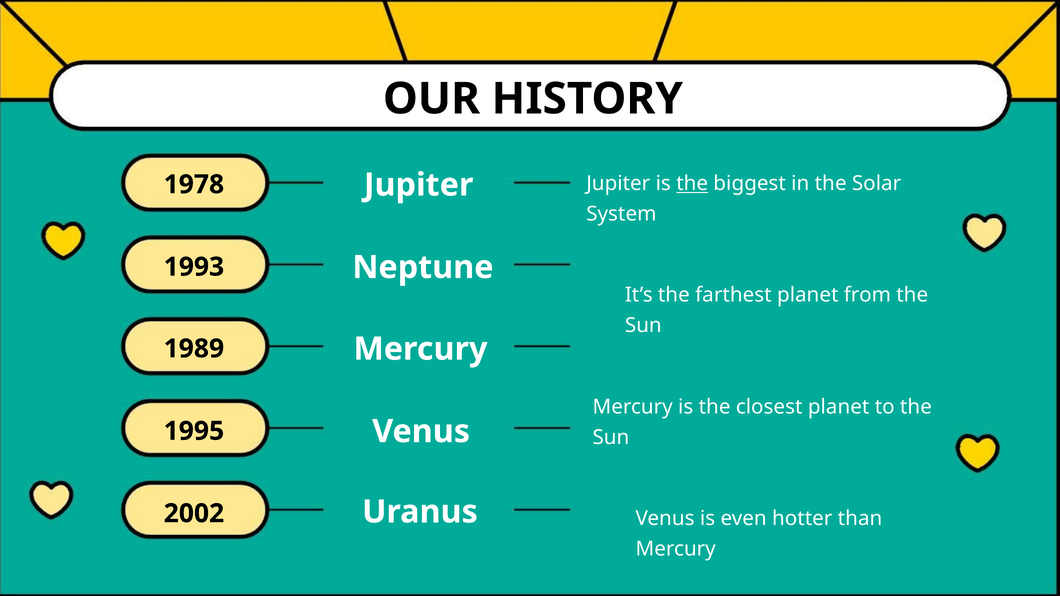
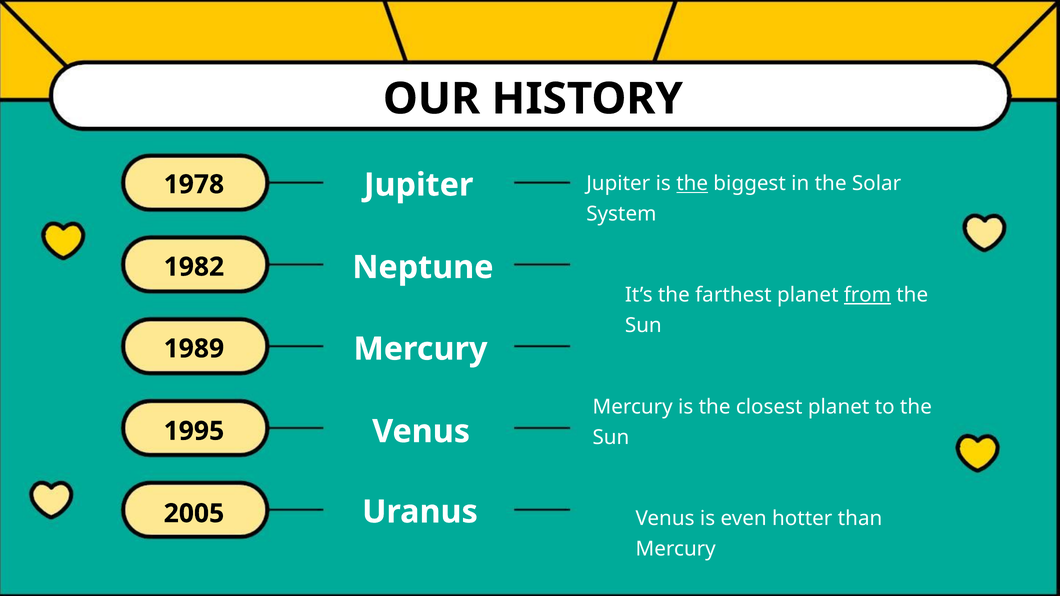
1993: 1993 -> 1982 (194, 267)
from underline: none -> present (867, 295)
2002: 2002 -> 2005 (194, 514)
